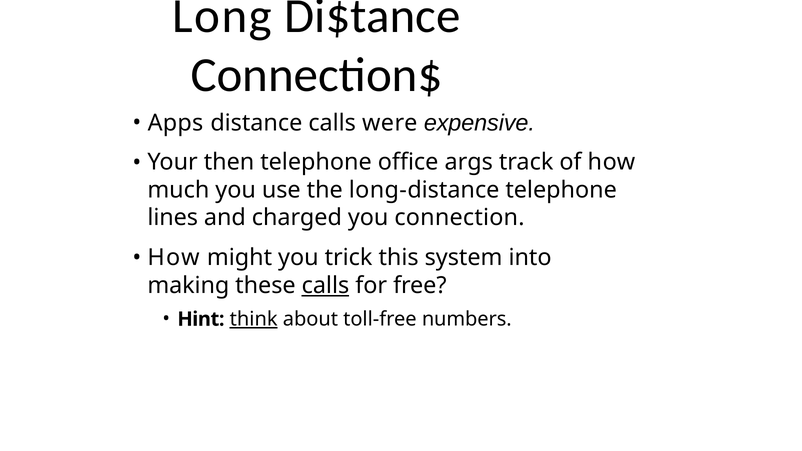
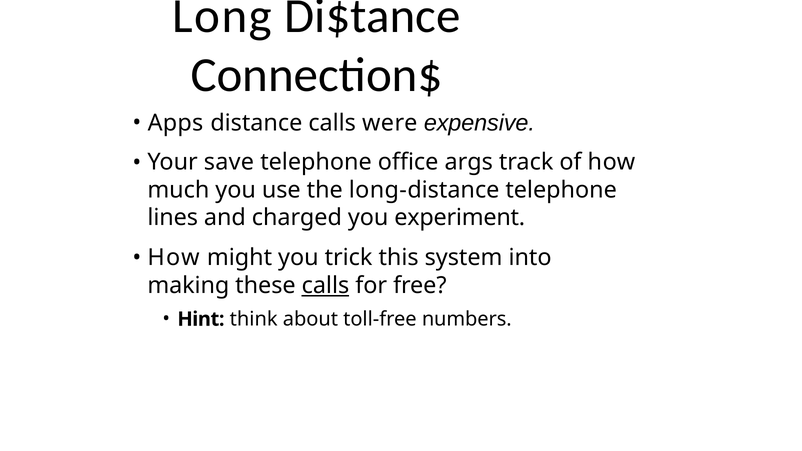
then: then -> save (229, 162)
connection: connection -> experiment (460, 218)
think underline: present -> none (254, 319)
